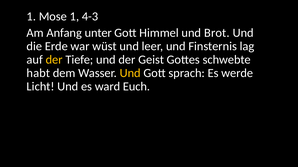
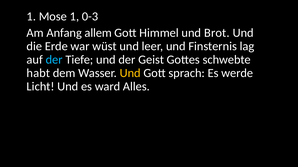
4-3: 4-3 -> 0-3 (90, 17)
unter: unter -> allem (98, 33)
der colour: yellow -> light blue (54, 60)
Euch: Euch -> Alles (136, 87)
